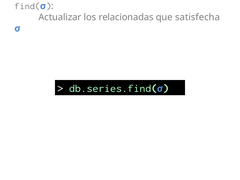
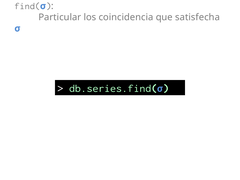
Actualizar: Actualizar -> Particular (60, 17)
relacionadas: relacionadas -> coincidencia (126, 17)
